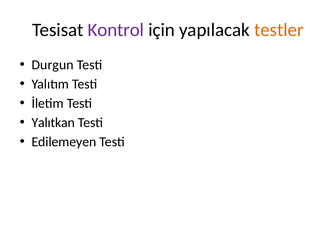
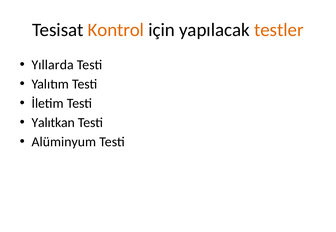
Kontrol colour: purple -> orange (116, 30)
Durgun: Durgun -> Yıllarda (53, 65)
Edilemeyen: Edilemeyen -> Alüminyum (64, 142)
